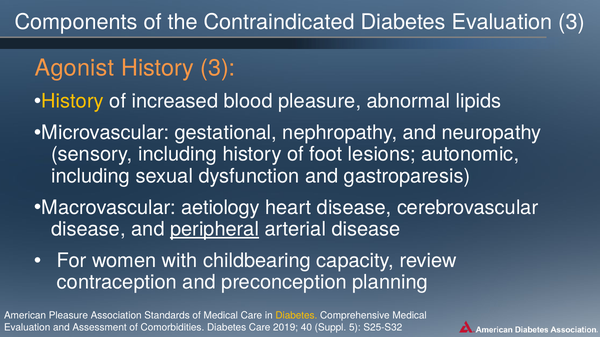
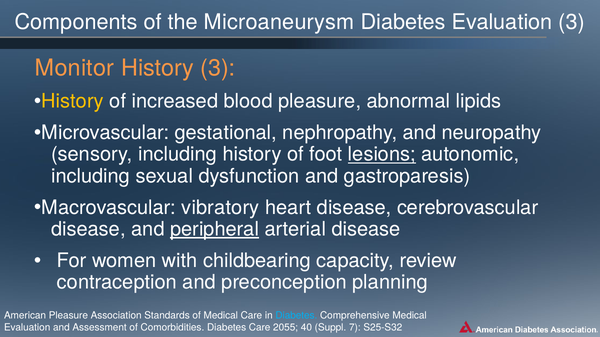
Contraindicated: Contraindicated -> Microaneurysm (279, 22)
Agonist: Agonist -> Monitor (75, 68)
lesions underline: none -> present (382, 155)
aetiology: aetiology -> vibratory (220, 208)
Diabetes colour: yellow -> light blue (296, 316)
2019: 2019 -> 2055 (286, 328)
5: 5 -> 7 (355, 328)
